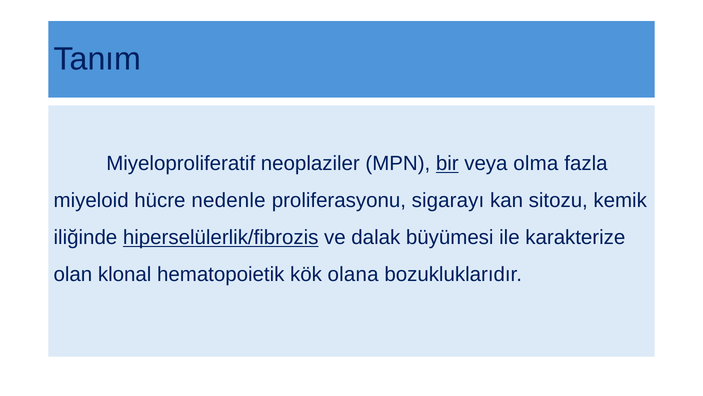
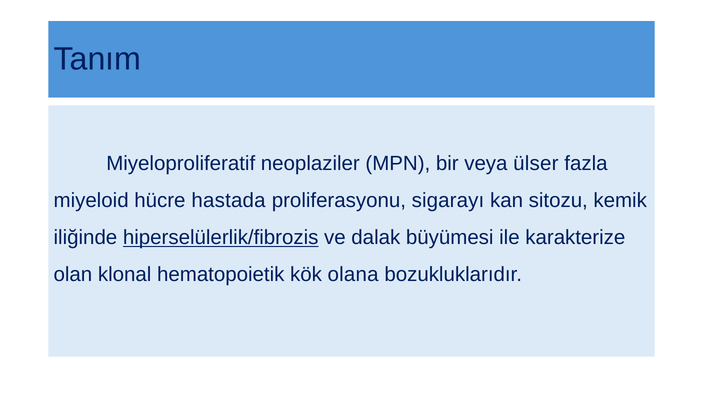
bir underline: present -> none (447, 163)
olma: olma -> ülser (536, 163)
nedenle: nedenle -> hastada (229, 200)
